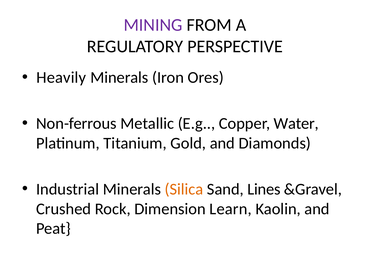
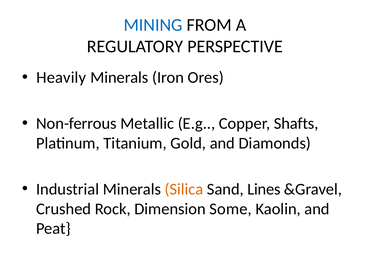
MINING colour: purple -> blue (153, 25)
Water: Water -> Shafts (296, 124)
Learn: Learn -> Some (231, 209)
